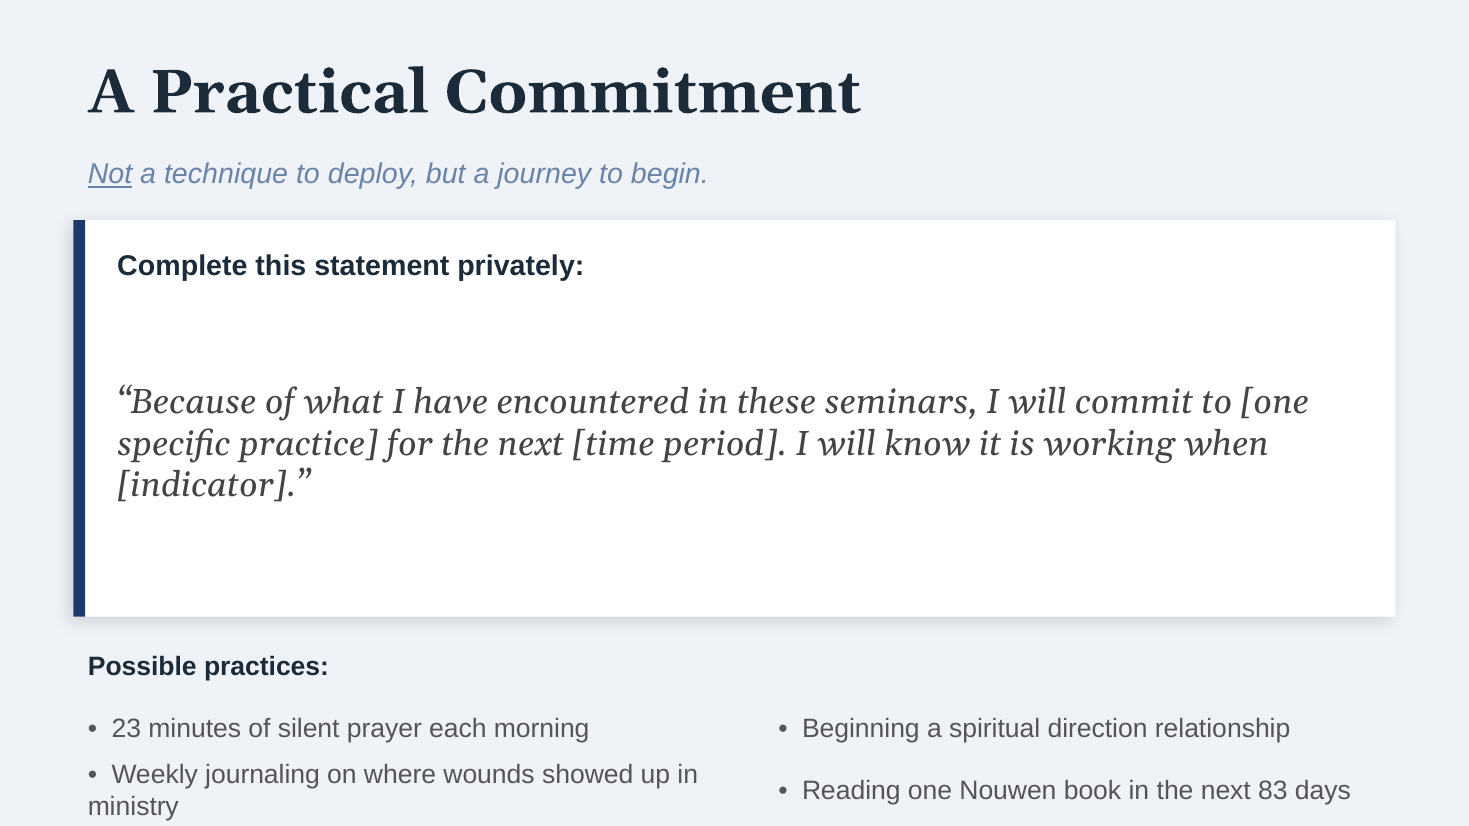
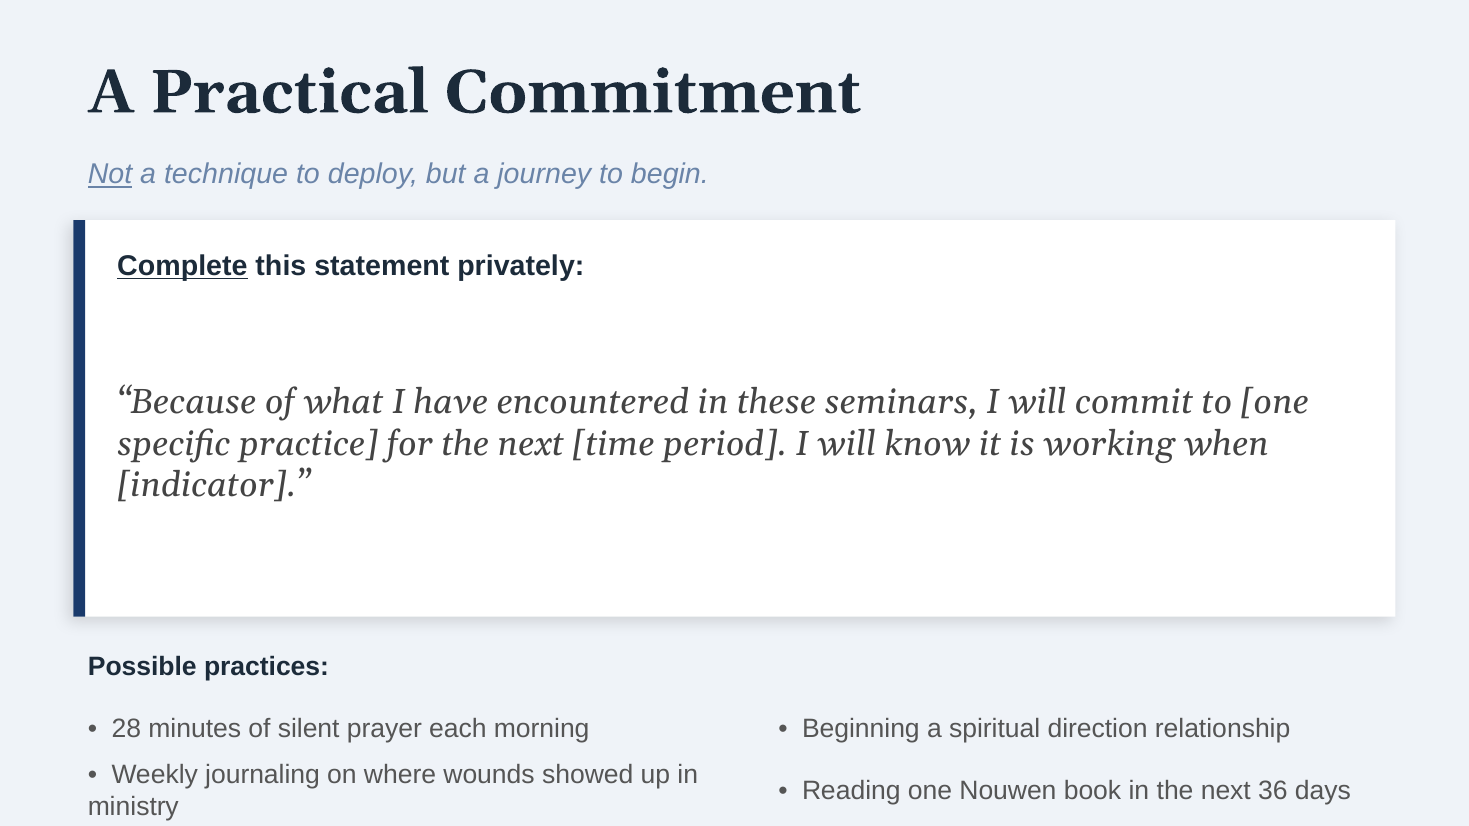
Complete underline: none -> present (182, 266)
23: 23 -> 28 (126, 729)
83: 83 -> 36 (1273, 791)
